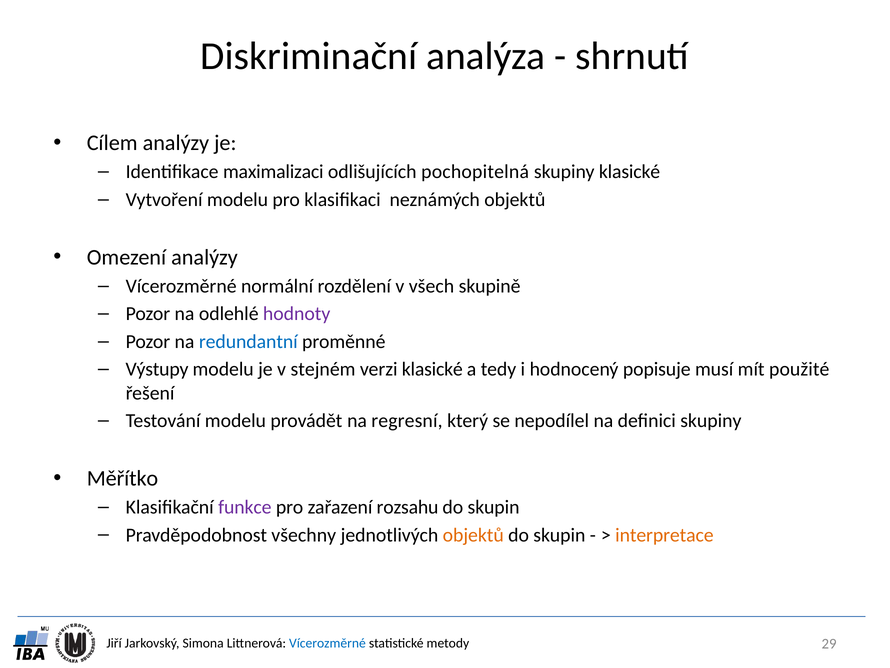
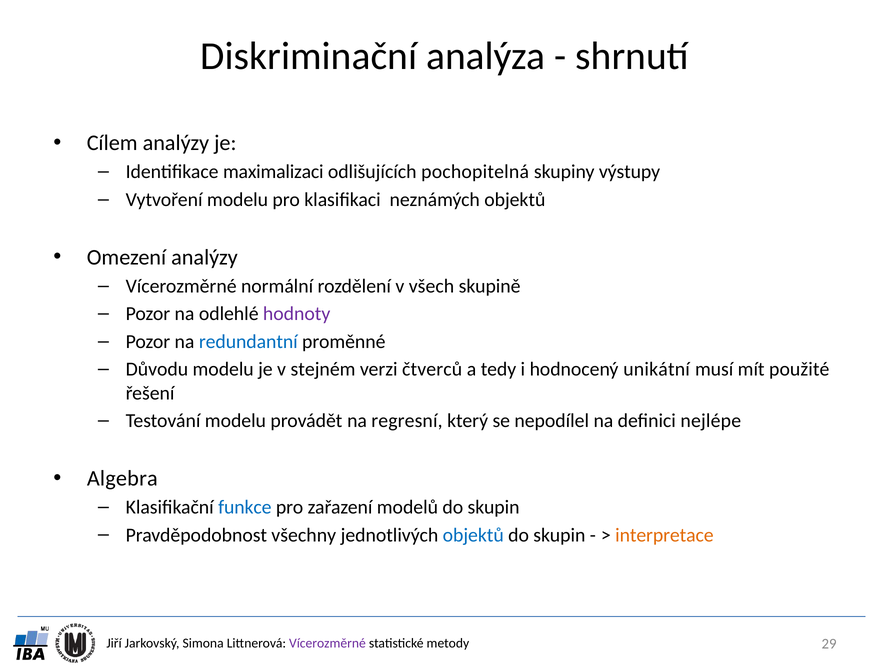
skupiny klasické: klasické -> výstupy (630, 172)
Výstupy: Výstupy -> Důvodu (157, 369)
verzi klasické: klasické -> čtverců (432, 369)
popisuje: popisuje -> unikátní (657, 369)
definici skupiny: skupiny -> nejlépe (711, 420)
Měřítko: Měřítko -> Algebra (122, 478)
funkce colour: purple -> blue (245, 507)
rozsahu: rozsahu -> modelů (407, 507)
objektů colour: orange -> blue (473, 535)
Vícerozměrné colour: blue -> purple (327, 643)
